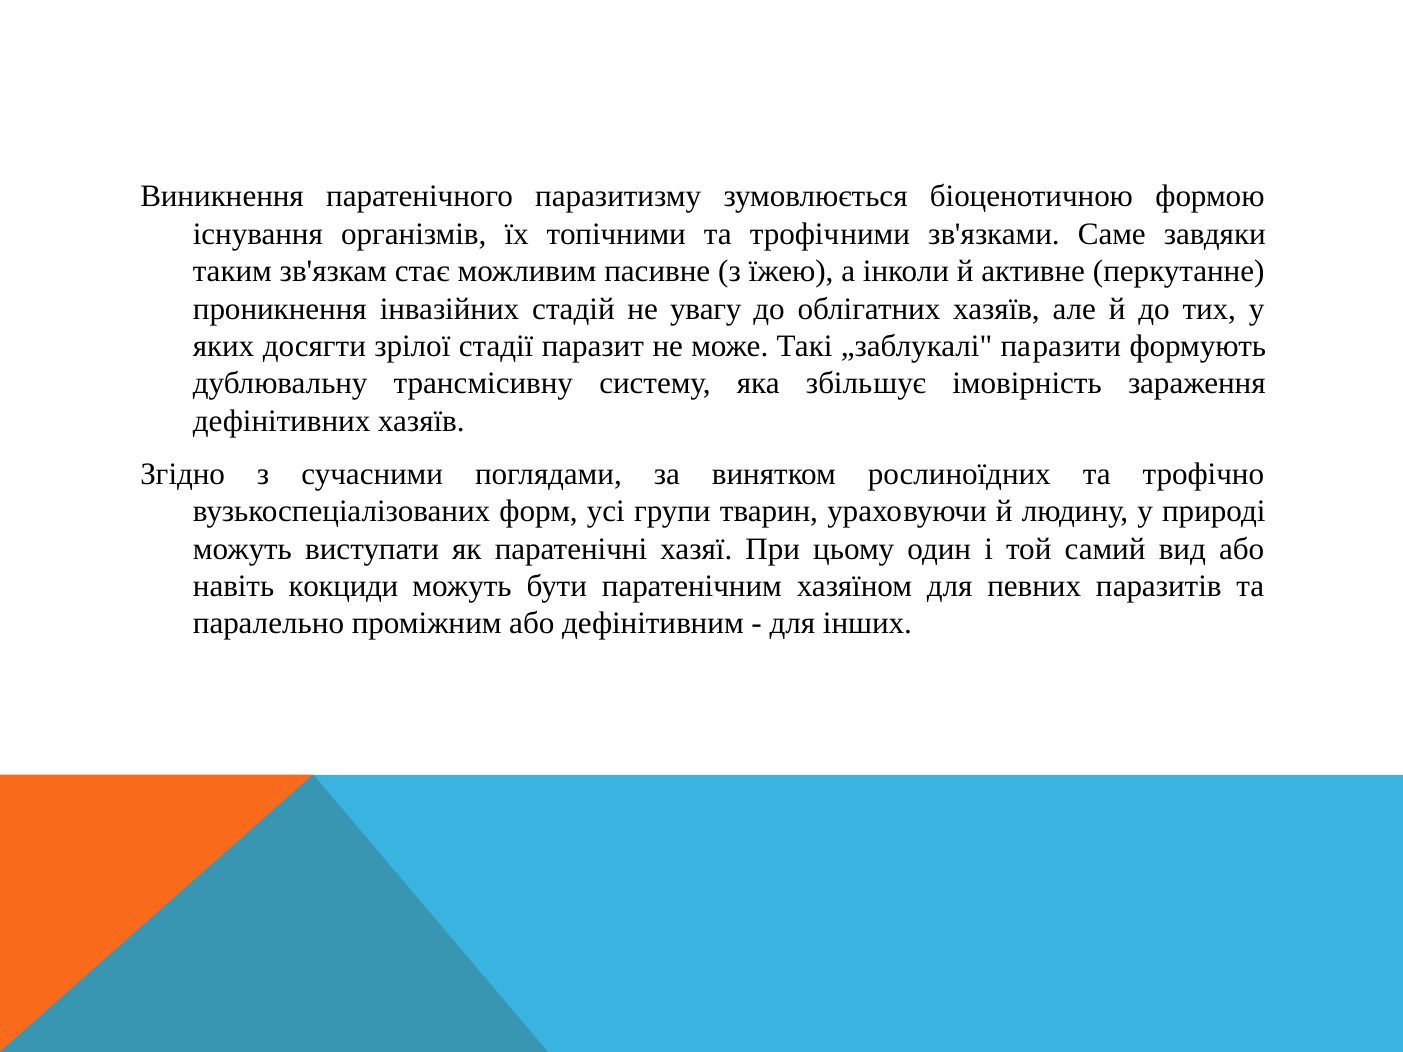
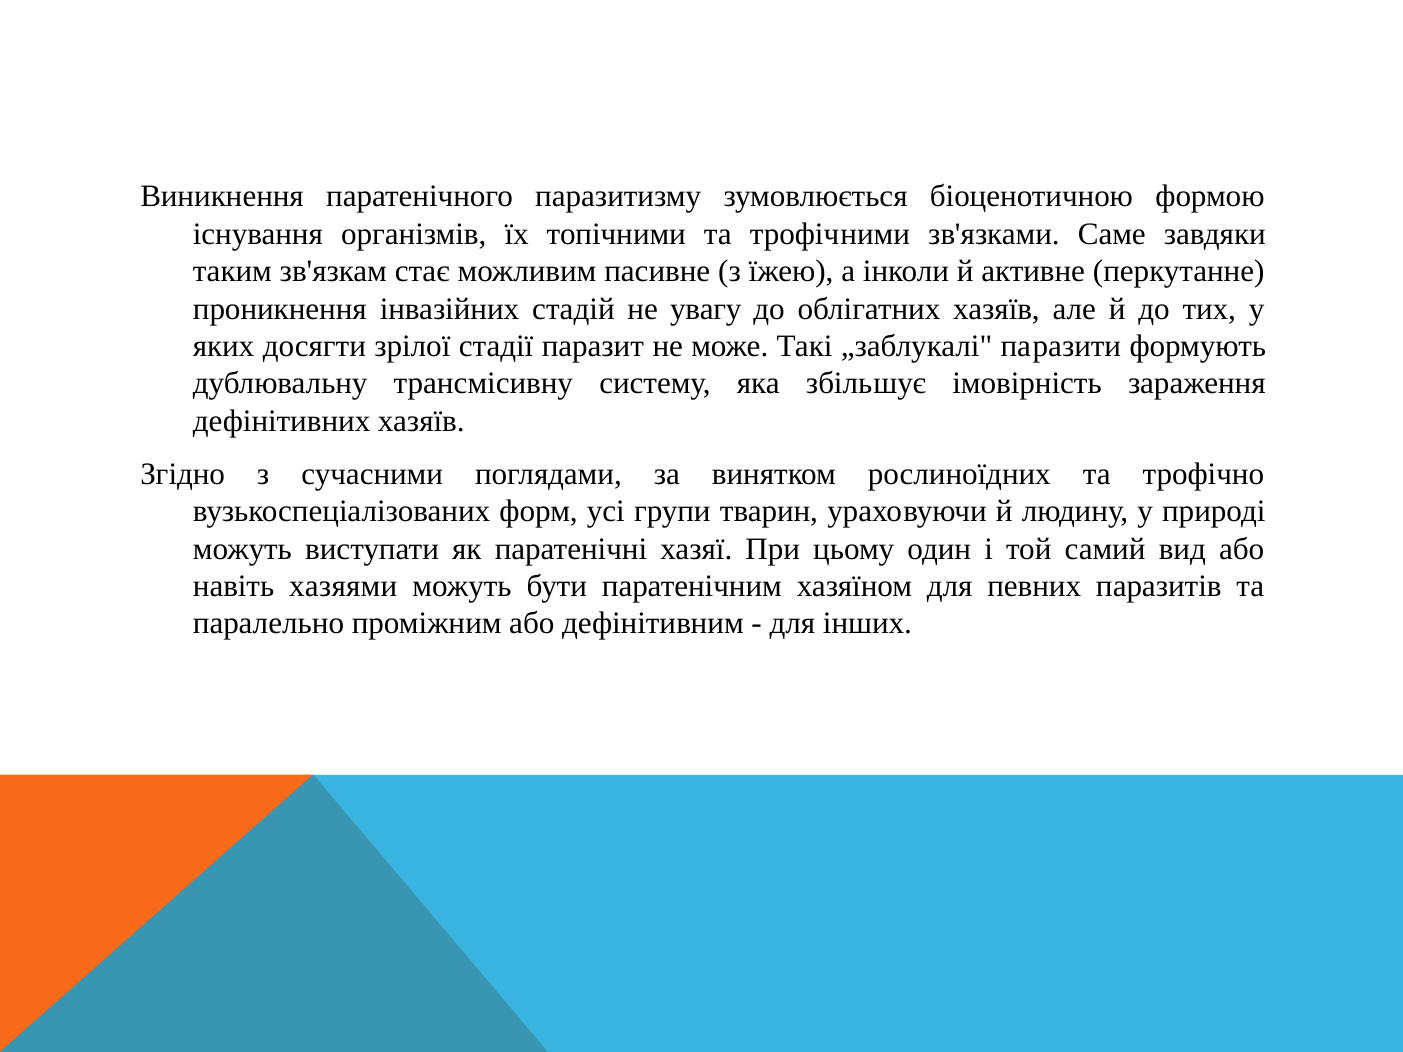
кокциди: кокциди -> хазяями (343, 586)
